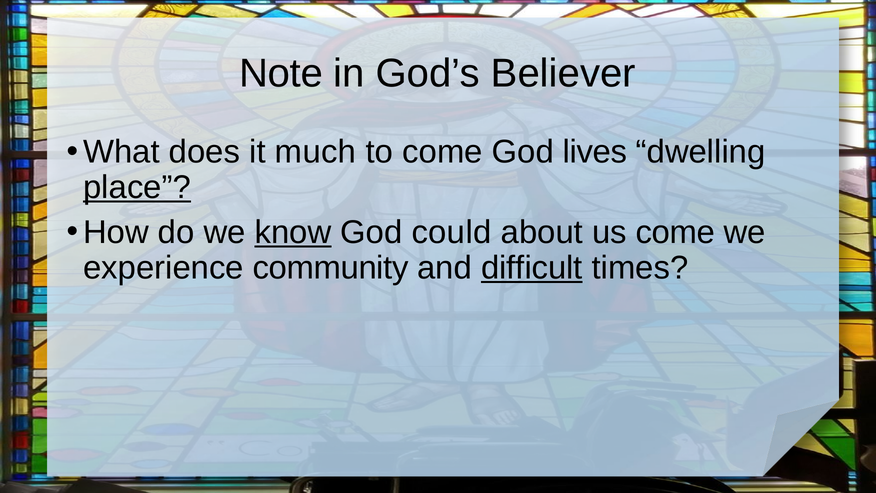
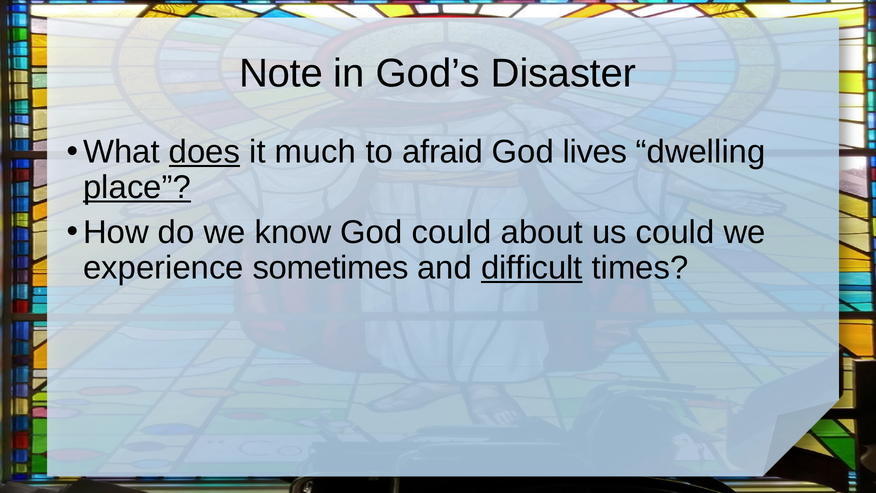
Believer: Believer -> Disaster (563, 74)
does underline: none -> present (205, 152)
to come: come -> afraid (443, 152)
know underline: present -> none (293, 232)
us come: come -> could (675, 232)
community: community -> sometimes (331, 268)
